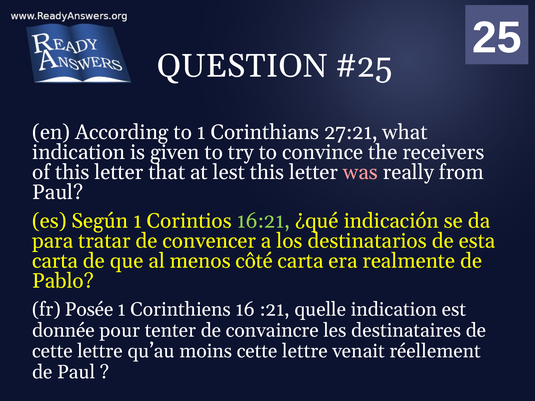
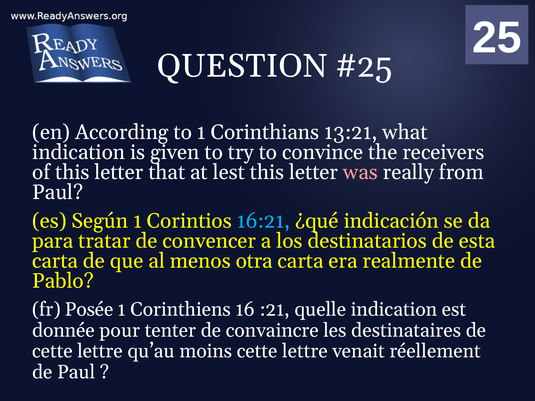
27:21: 27:21 -> 13:21 (351, 132)
16:21 colour: light green -> light blue (263, 221)
côté: côté -> otra (254, 261)
